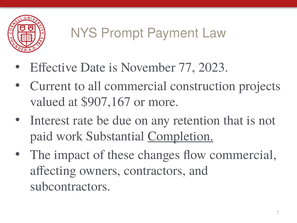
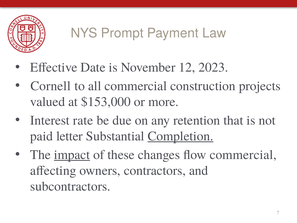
77: 77 -> 12 (187, 67)
Current: Current -> Cornell (51, 86)
$907,167: $907,167 -> $153,000 (106, 102)
work: work -> letter (69, 136)
impact underline: none -> present (72, 154)
